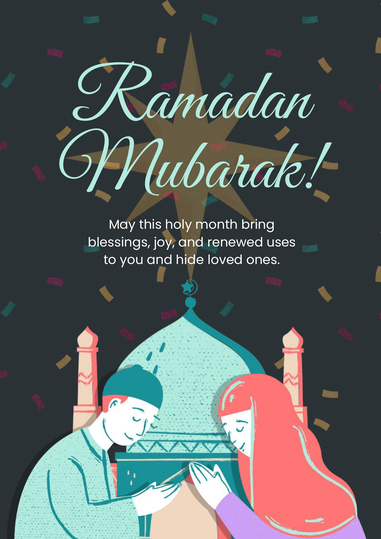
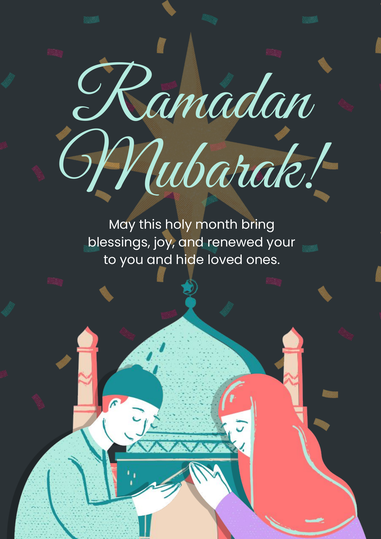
uses: uses -> your (281, 242)
